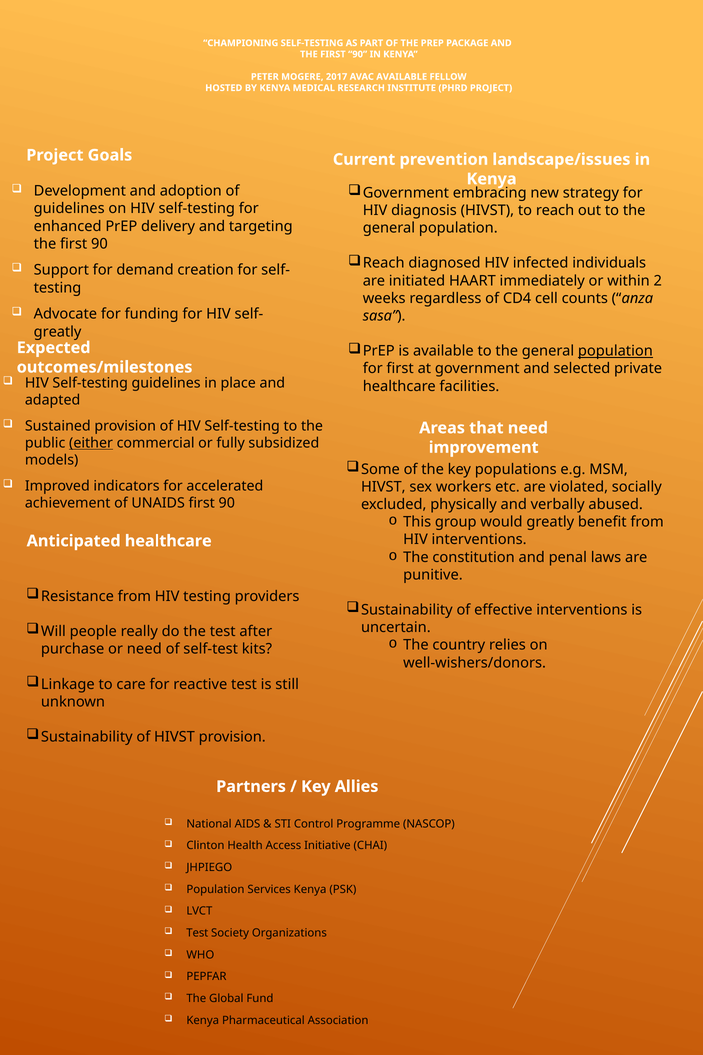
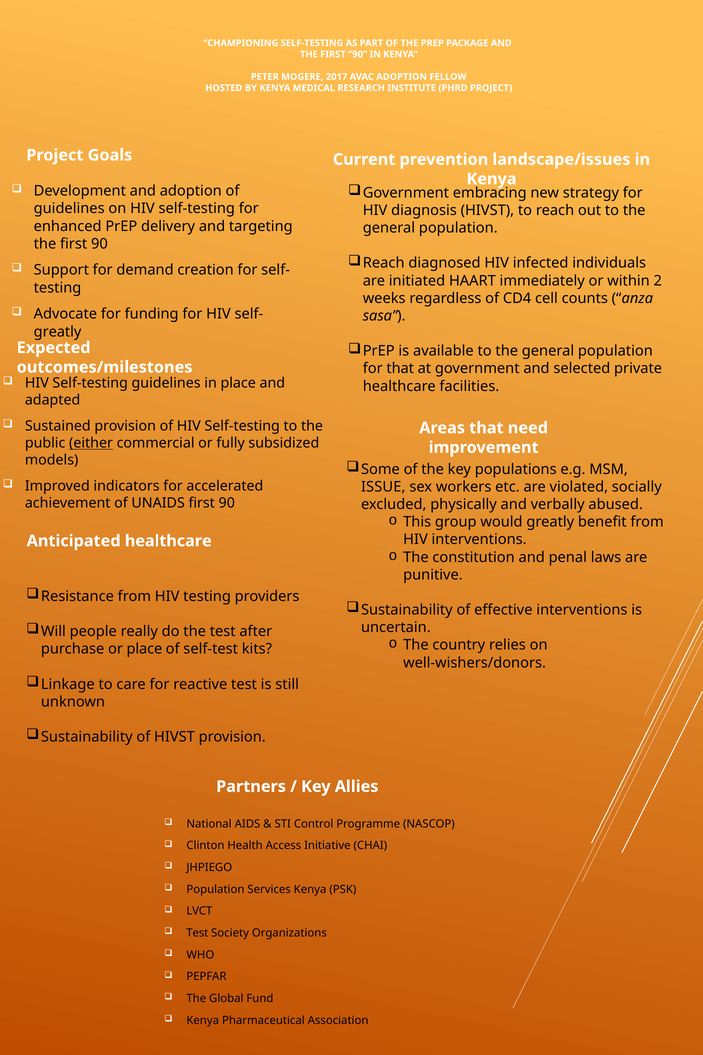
AVAC AVAILABLE: AVAILABLE -> ADOPTION (402, 77)
population underline: present -> none (615, 351)
for first: first -> that (400, 368)
HIVST: HIVST -> ISSUE (383, 487)
or need: need -> place (144, 649)
